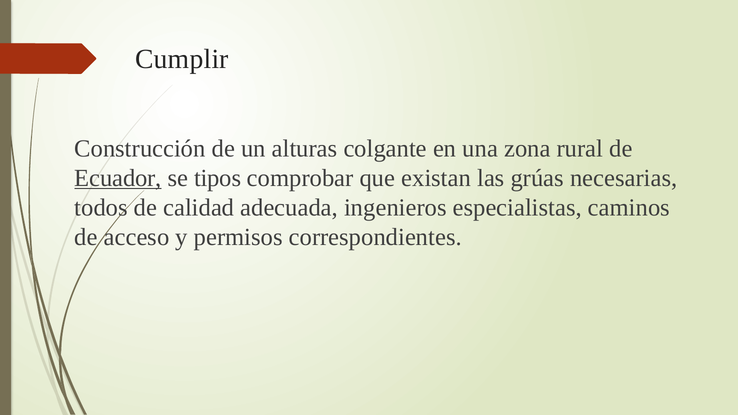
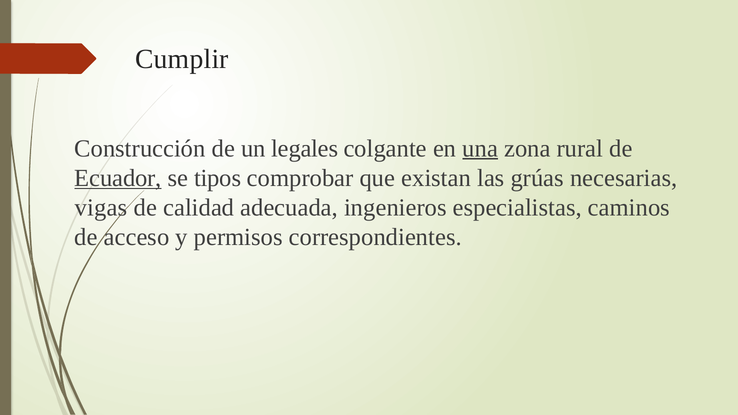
alturas: alturas -> legales (305, 148)
una underline: none -> present (480, 148)
todos: todos -> vigas (101, 208)
